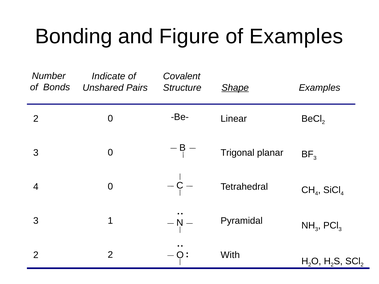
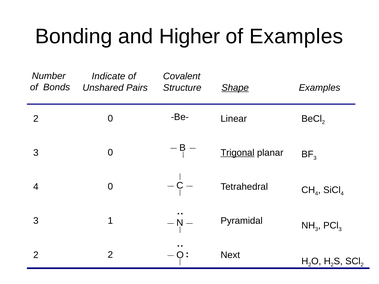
Figure: Figure -> Higher (190, 37)
Trigonal underline: none -> present (238, 153)
With: With -> Next (230, 255)
